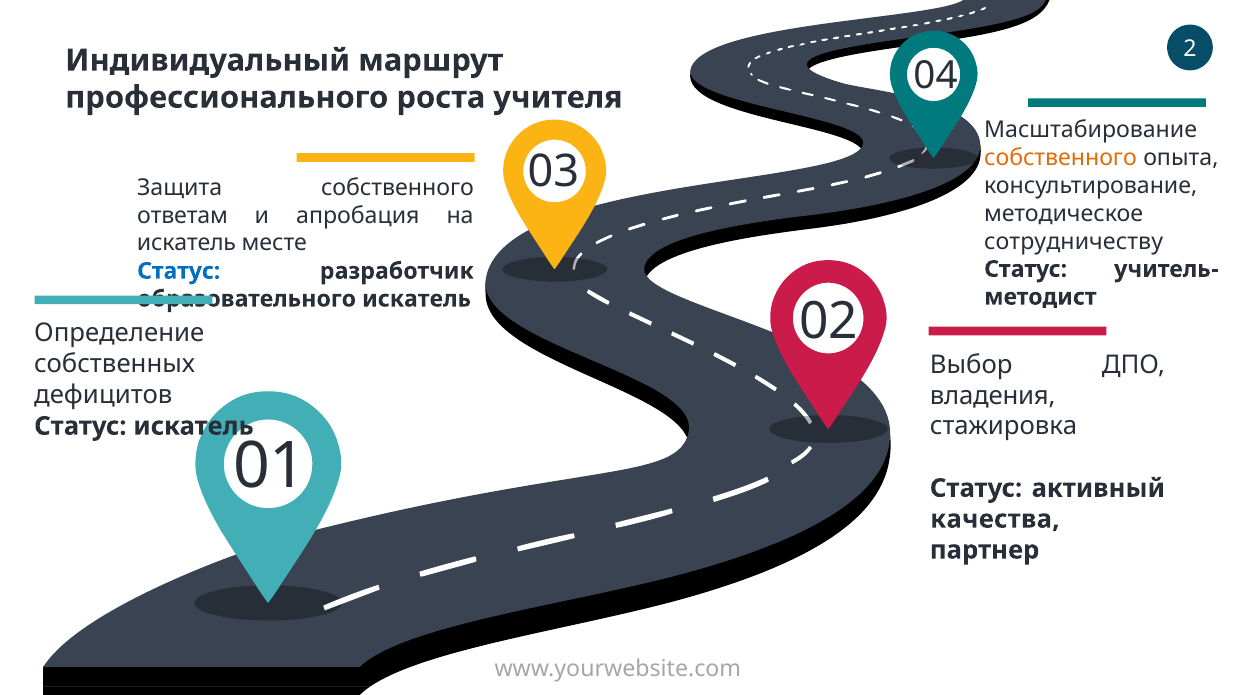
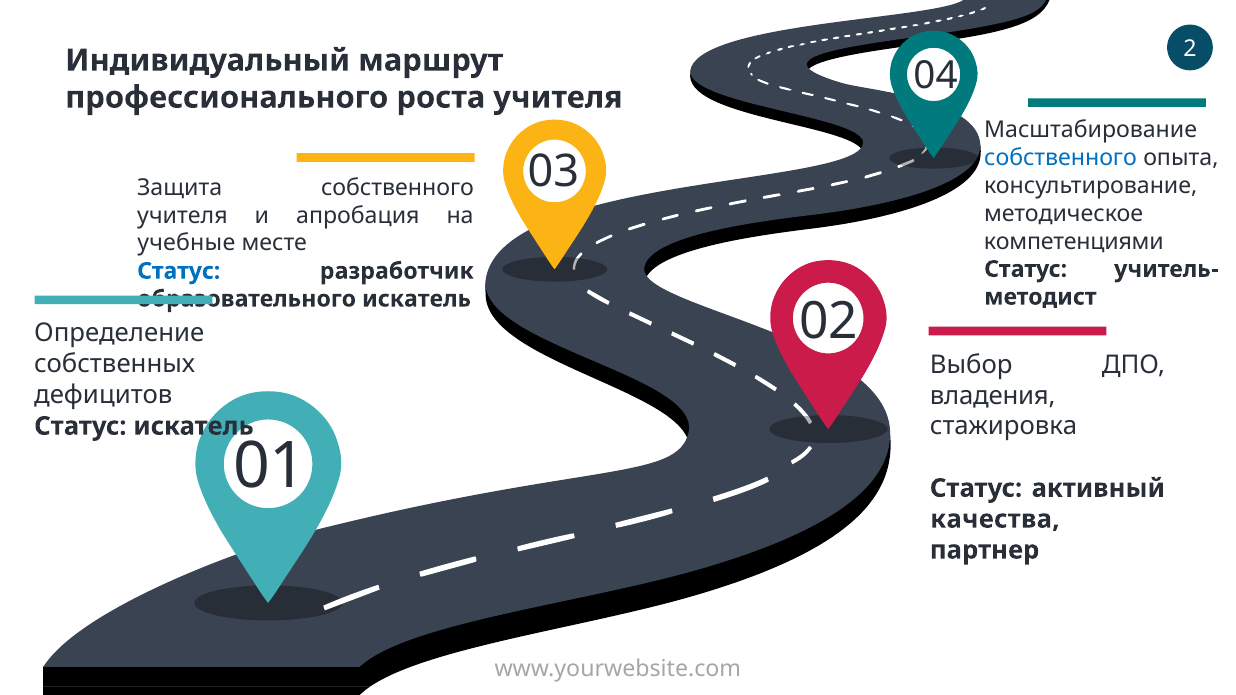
собственного colour: orange -> blue (1061, 158)
ответам: ответам -> учителя (182, 216)
сотрудничеству: сотрудничеству -> компетенциями (1074, 241)
искатель: искатель -> учебные (186, 243)
